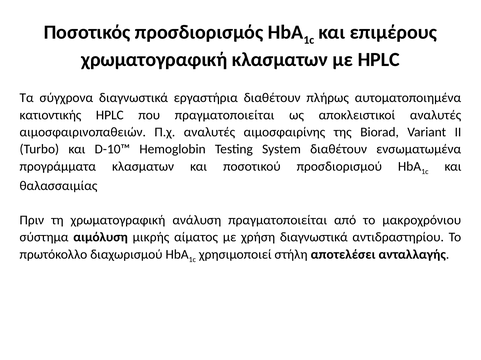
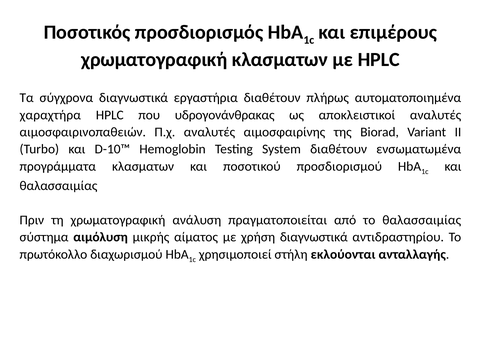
κατιοντικής: κατιοντικής -> χαραχτήρα (50, 115)
που πραγματοποιείται: πραγματοποιείται -> υδρογονάνθρακας (225, 115)
το μακροχρόνιου: μακροχρόνιου -> θαλασσαιμίας (422, 221)
αποτελέσει: αποτελέσει -> εκλούονται (343, 255)
